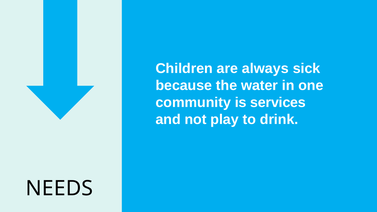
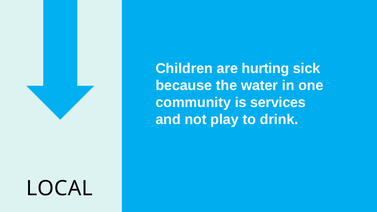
always: always -> hurting (265, 69)
NEEDS: NEEDS -> LOCAL (59, 188)
